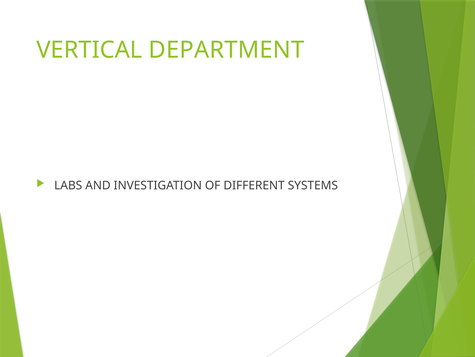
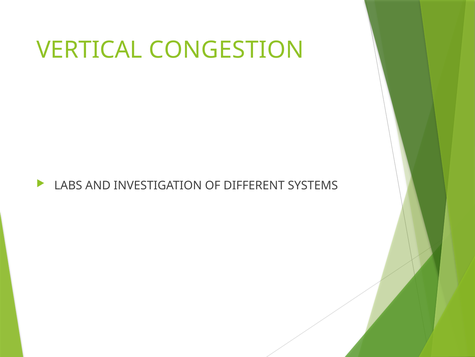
DEPARTMENT: DEPARTMENT -> CONGESTION (226, 50)
